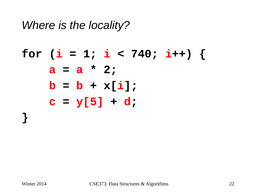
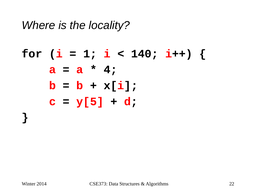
740: 740 -> 140 (145, 54)
2: 2 -> 4 (110, 70)
